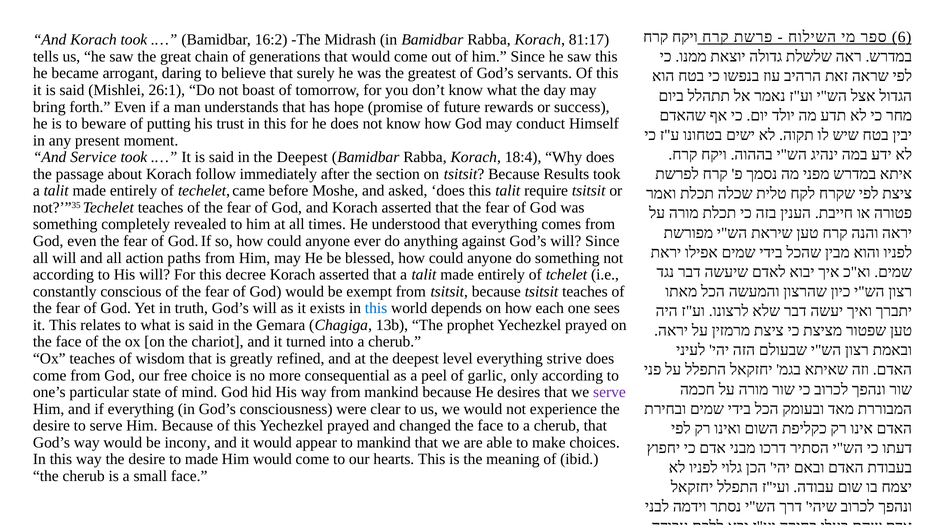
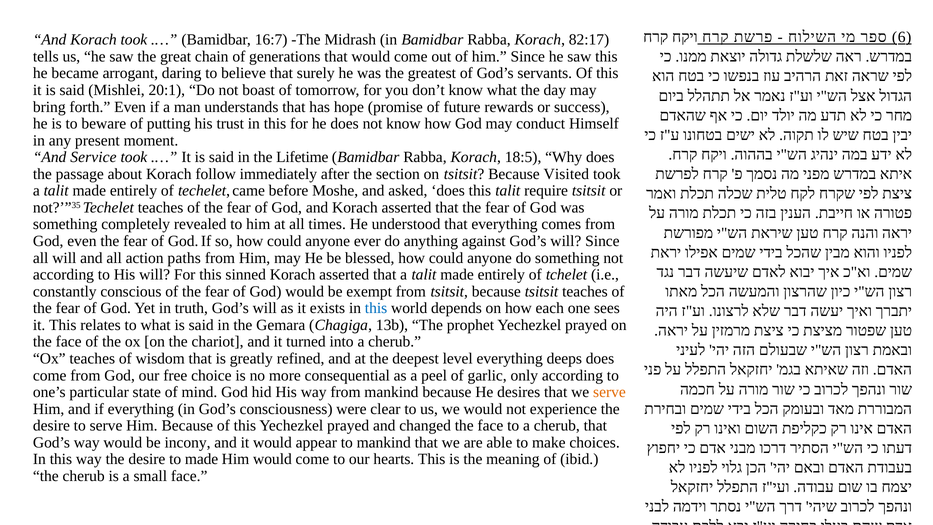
16:2: 16:2 -> 16:7 (271, 40)
81:17: 81:17 -> 82:17 (589, 40)
26:1: 26:1 -> 20:1 (167, 90)
in the Deepest: Deepest -> Lifetime (302, 157)
18:4: 18:4 -> 18:5 (523, 157)
Results: Results -> Visited (566, 174)
decree: decree -> sinned (246, 275)
strive: strive -> deeps (564, 358)
serve colour: purple -> orange (609, 392)
